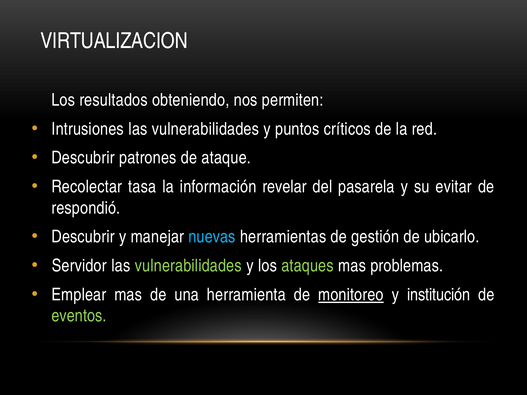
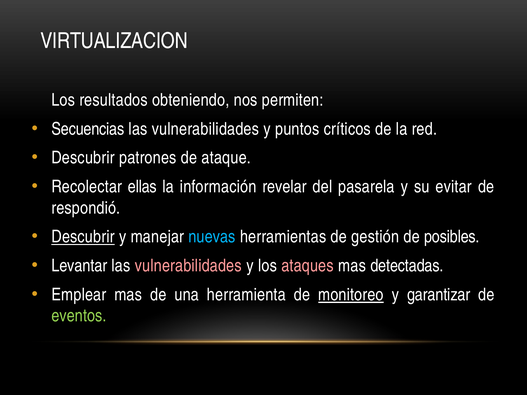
Intrusiones: Intrusiones -> Secuencias (88, 129)
tasa: tasa -> ellas (142, 187)
Descubrir underline: none -> present (83, 237)
ubicarlo: ubicarlo -> posibles (452, 237)
Servidor: Servidor -> Levantar (79, 266)
vulnerabilidades colour: light green -> pink (188, 266)
ataques colour: light green -> pink (308, 266)
problemas: problemas -> detectadas (407, 266)
institución: institución -> garantizar (439, 295)
